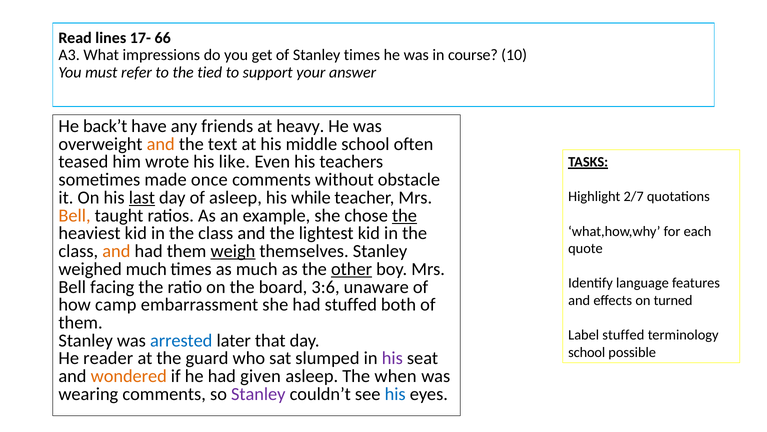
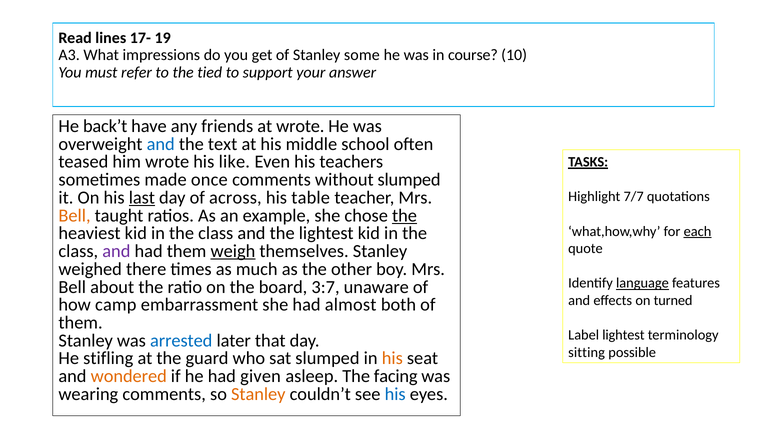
66: 66 -> 19 (163, 38)
Stanley times: times -> some (362, 55)
at heavy: heavy -> wrote (300, 126)
and colour: orange -> blue (161, 144)
without obstacle: obstacle -> slumped (409, 179)
of asleep: asleep -> across (235, 197)
while: while -> table (311, 197)
2/7: 2/7 -> 7/7 (634, 196)
each underline: none -> present (697, 231)
and colour: orange -> purple (116, 251)
weighed much: much -> there (146, 269)
other underline: present -> none (352, 269)
language underline: none -> present (642, 283)
facing: facing -> about (112, 287)
3:6: 3:6 -> 3:7 (326, 287)
had stuffed: stuffed -> almost (351, 304)
Label stuffed: stuffed -> lightest (623, 335)
school: school -> sitting (587, 352)
reader: reader -> stifling (108, 358)
his colour: purple -> orange (392, 358)
when: when -> facing (396, 376)
Stanley colour: purple -> orange (258, 394)
